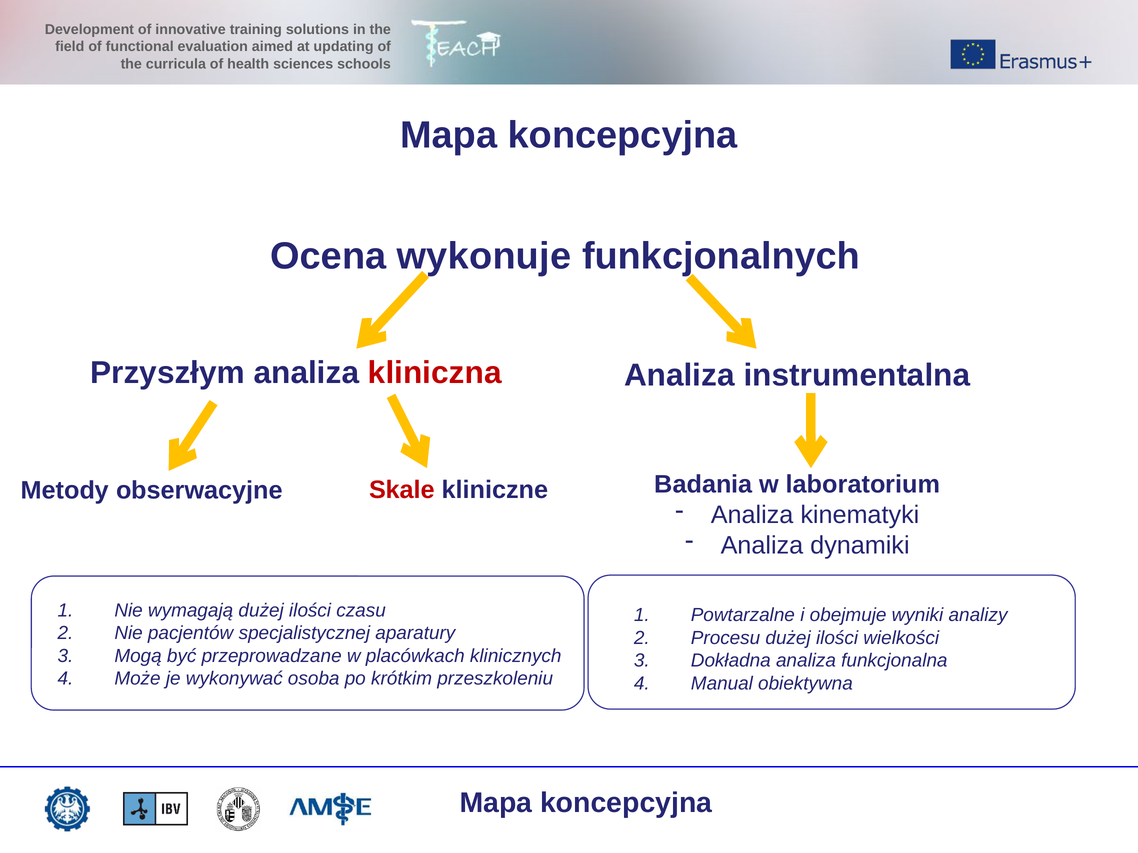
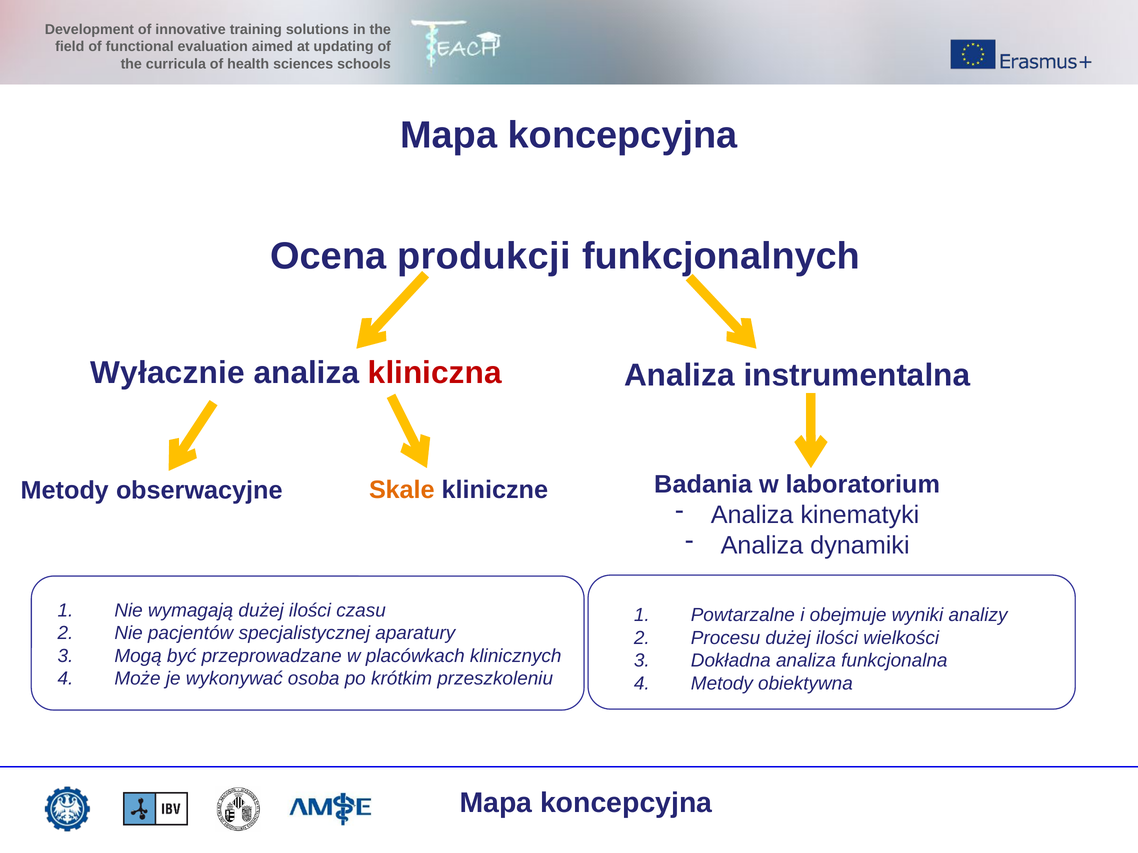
wykonuje: wykonuje -> produkcji (484, 257)
Przyszłym: Przyszłym -> Wyłacznie (167, 373)
Skale colour: red -> orange (402, 490)
Manual: Manual -> Metody (722, 684)
